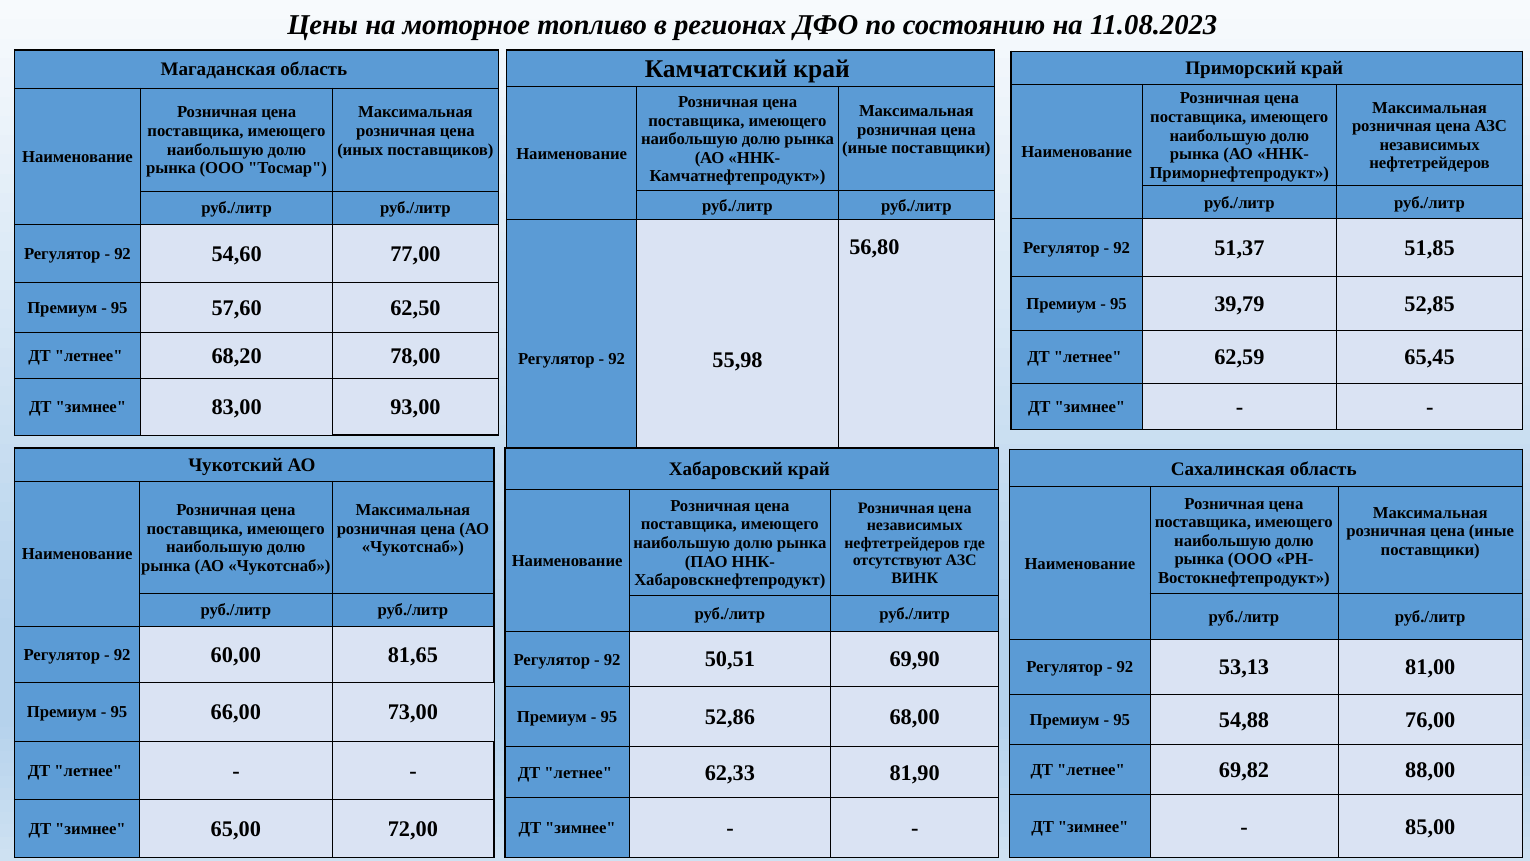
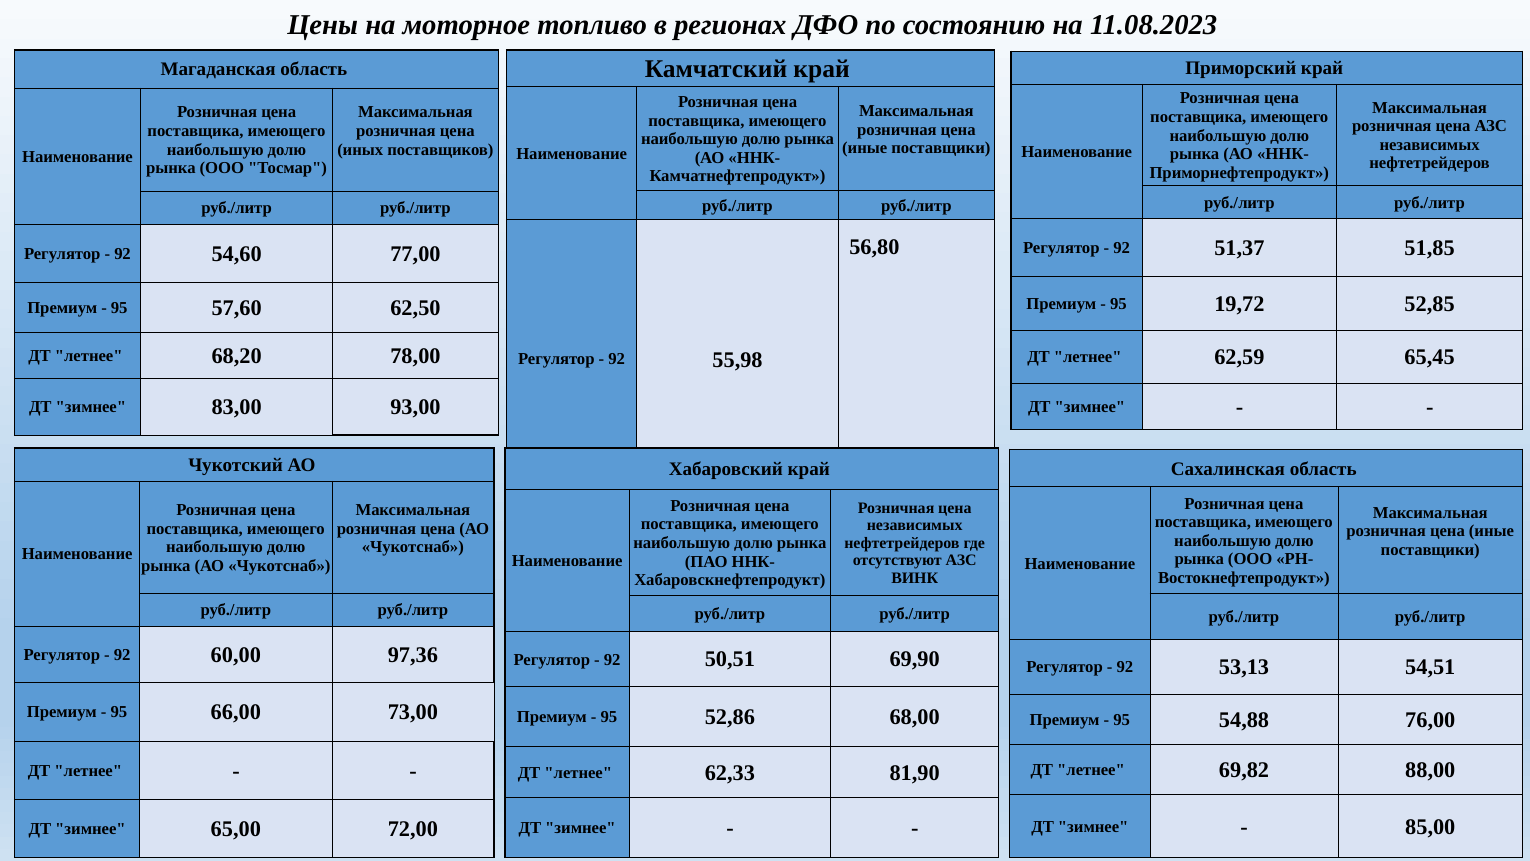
39,79: 39,79 -> 19,72 (1239, 304)
81,65: 81,65 -> 97,36 (413, 655)
81,00: 81,00 -> 54,51 (1430, 667)
